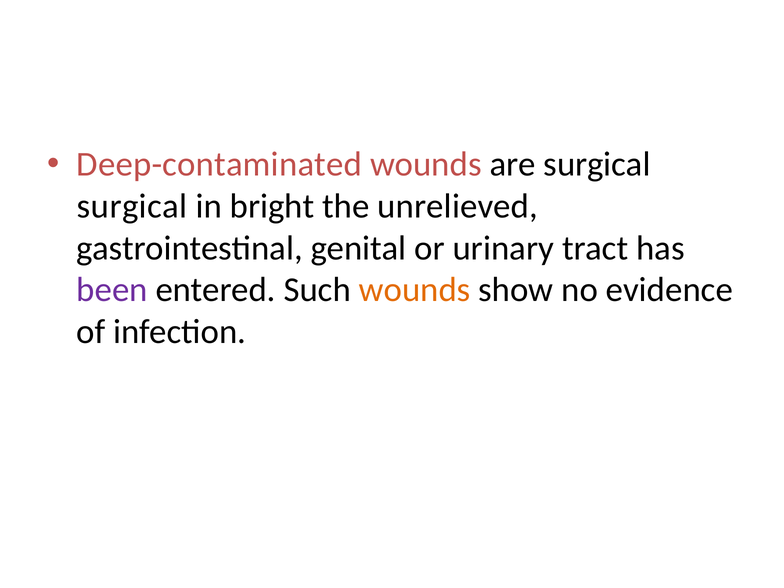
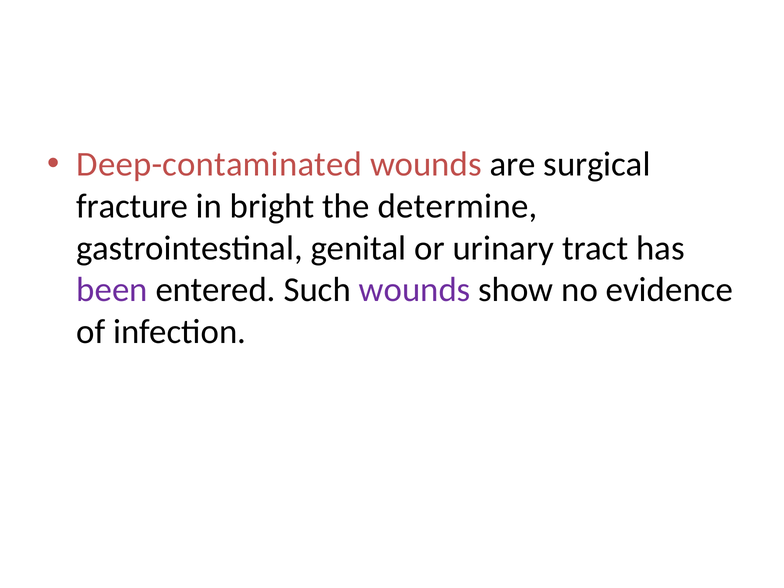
surgical: surgical -> fracture (132, 206)
unrelieved: unrelieved -> determine (458, 206)
wounds colour: orange -> purple (415, 290)
